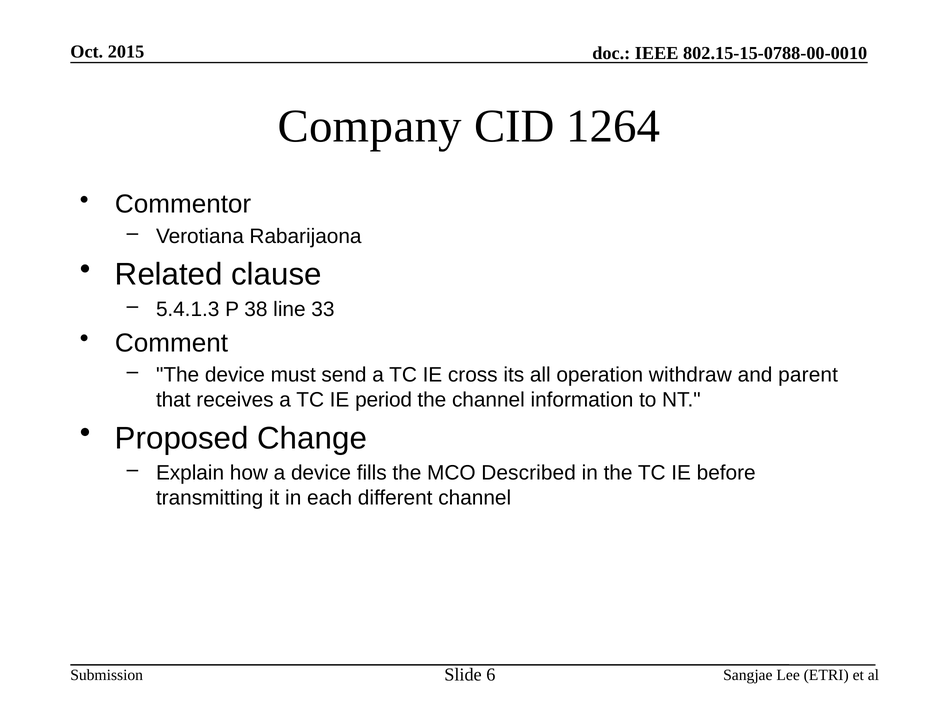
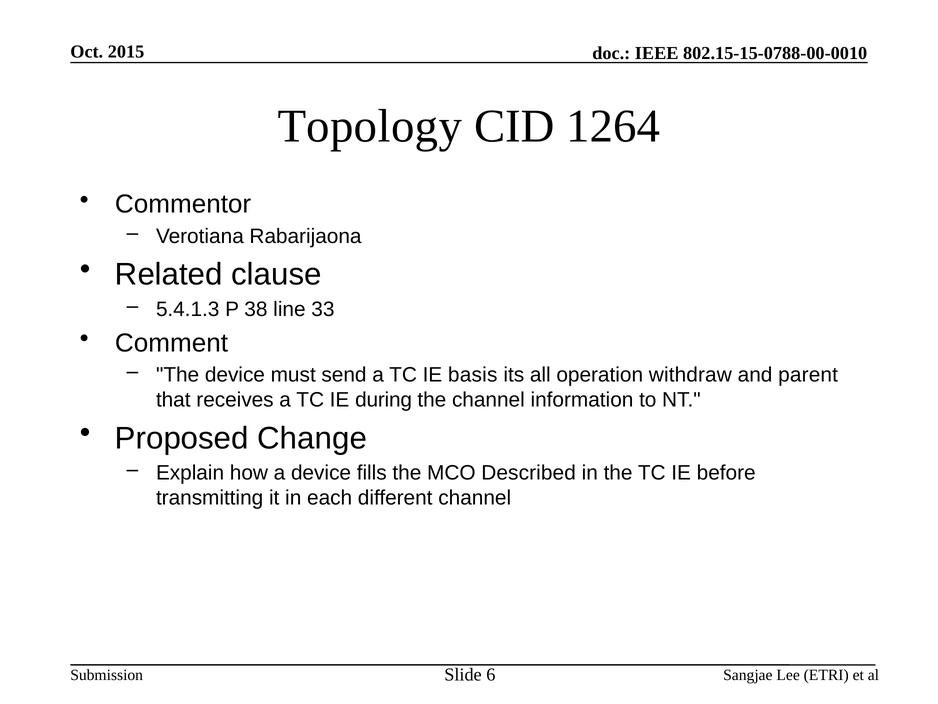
Company: Company -> Topology (370, 126)
cross: cross -> basis (473, 375)
period: period -> during (384, 400)
